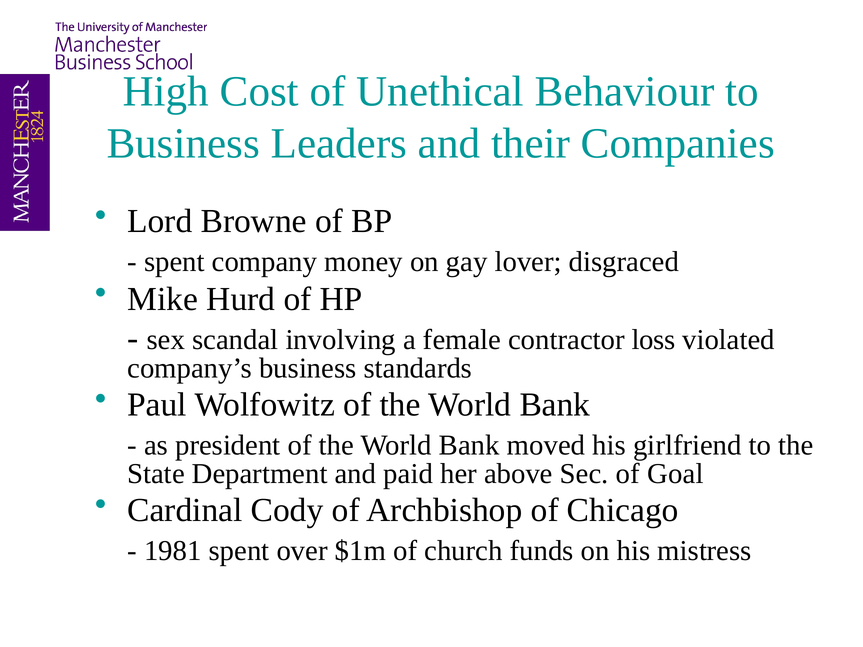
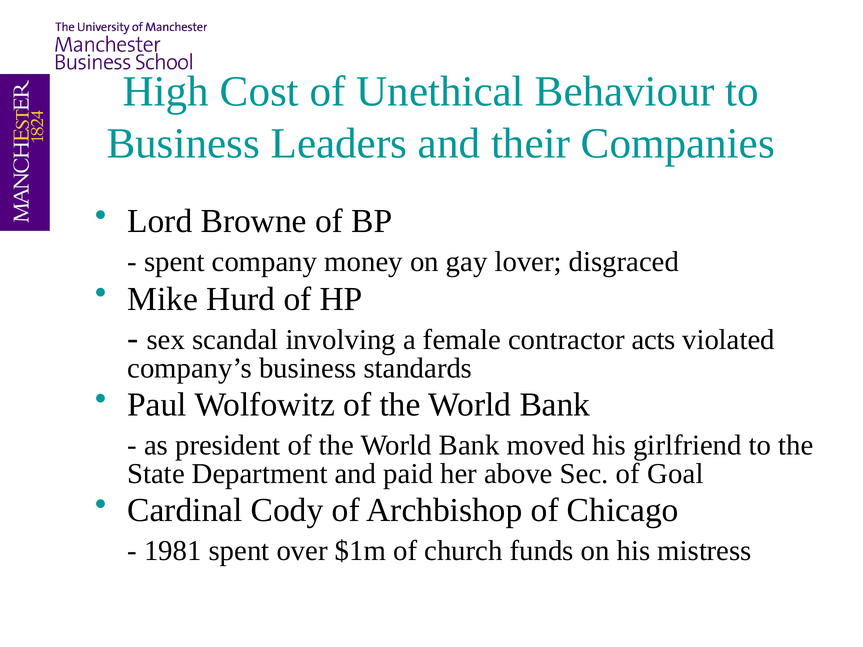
loss: loss -> acts (654, 340)
